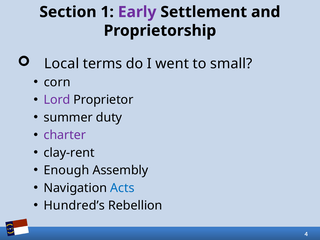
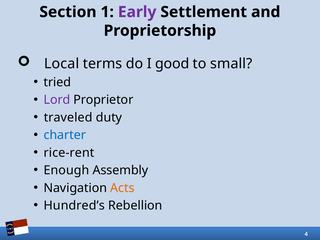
went: went -> good (172, 64)
corn: corn -> tried (57, 82)
summer: summer -> traveled (68, 117)
charter colour: purple -> blue (65, 135)
clay-rent: clay-rent -> rice-rent (69, 153)
Acts colour: blue -> orange (122, 188)
